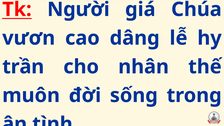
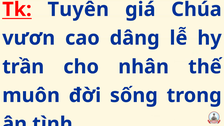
Người: Người -> Tuyên (78, 9)
